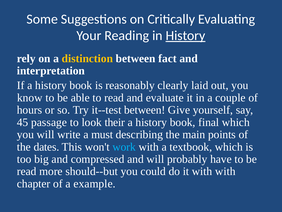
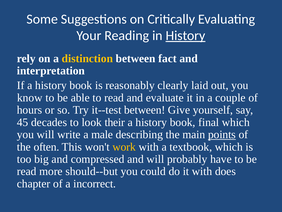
passage: passage -> decades (49, 122)
must: must -> male (102, 134)
points underline: none -> present (222, 134)
dates: dates -> often (46, 147)
work colour: light blue -> yellow (124, 147)
with with: with -> does (225, 171)
example: example -> incorrect (95, 183)
